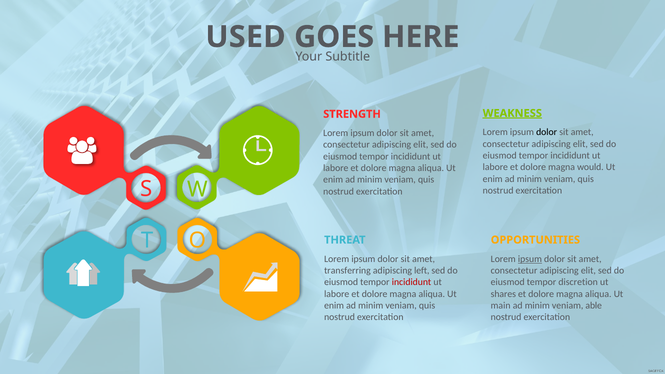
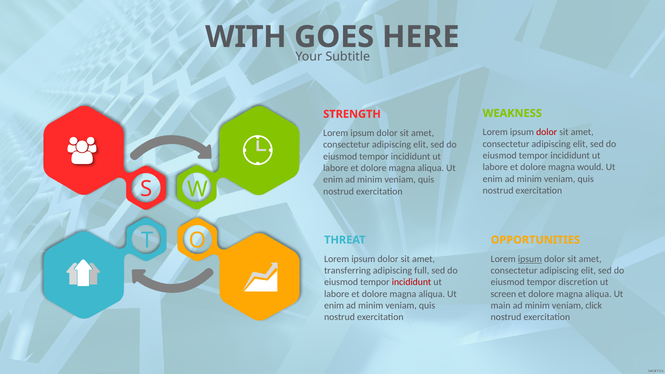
USED: USED -> WITH (246, 37)
WEAKNESS underline: present -> none (512, 113)
dolor colour: black -> red (547, 132)
left: left -> full (422, 271)
shares: shares -> screen (503, 294)
able: able -> click (594, 306)
